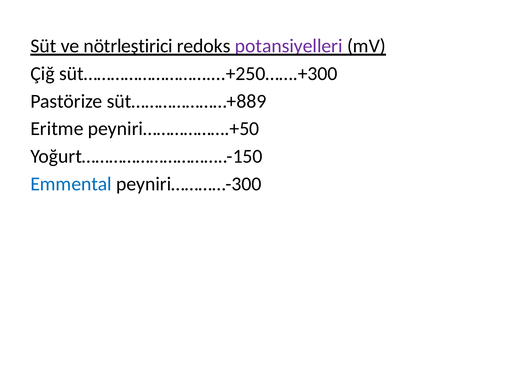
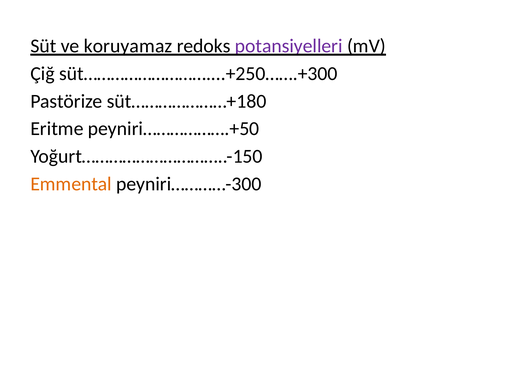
nötrleştirici: nötrleştirici -> koruyamaz (128, 46)
süt…………………+889: süt…………………+889 -> süt…………………+180 (187, 101)
Emmental colour: blue -> orange (71, 184)
